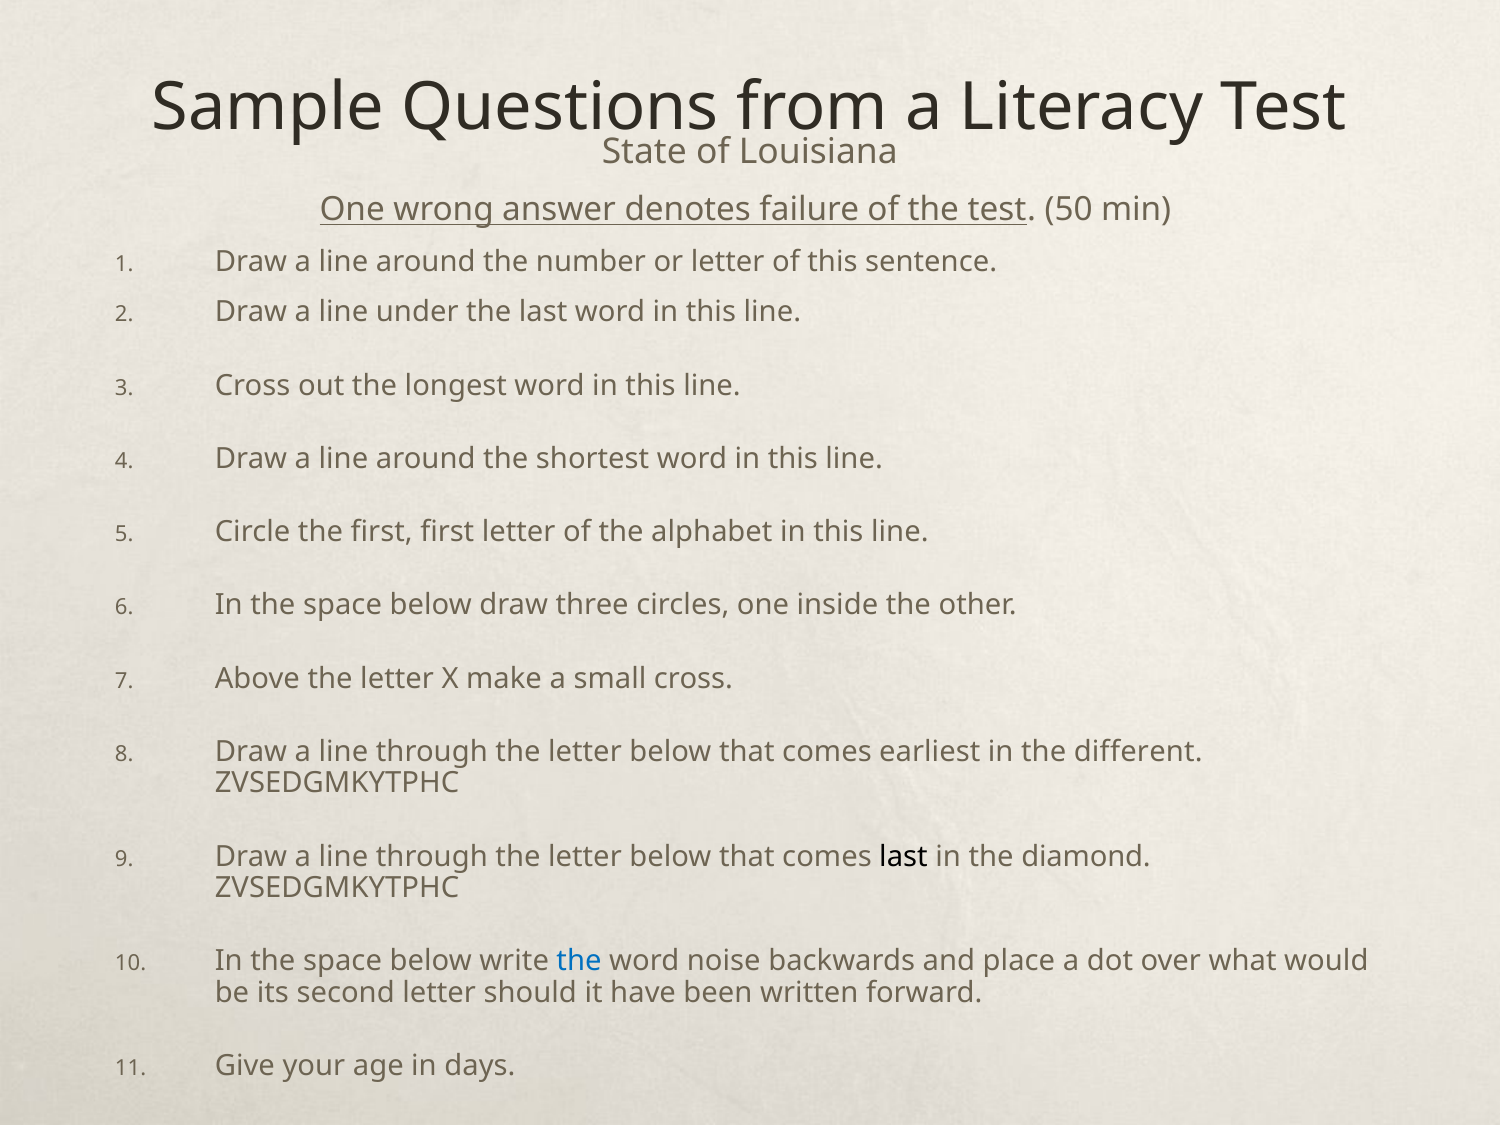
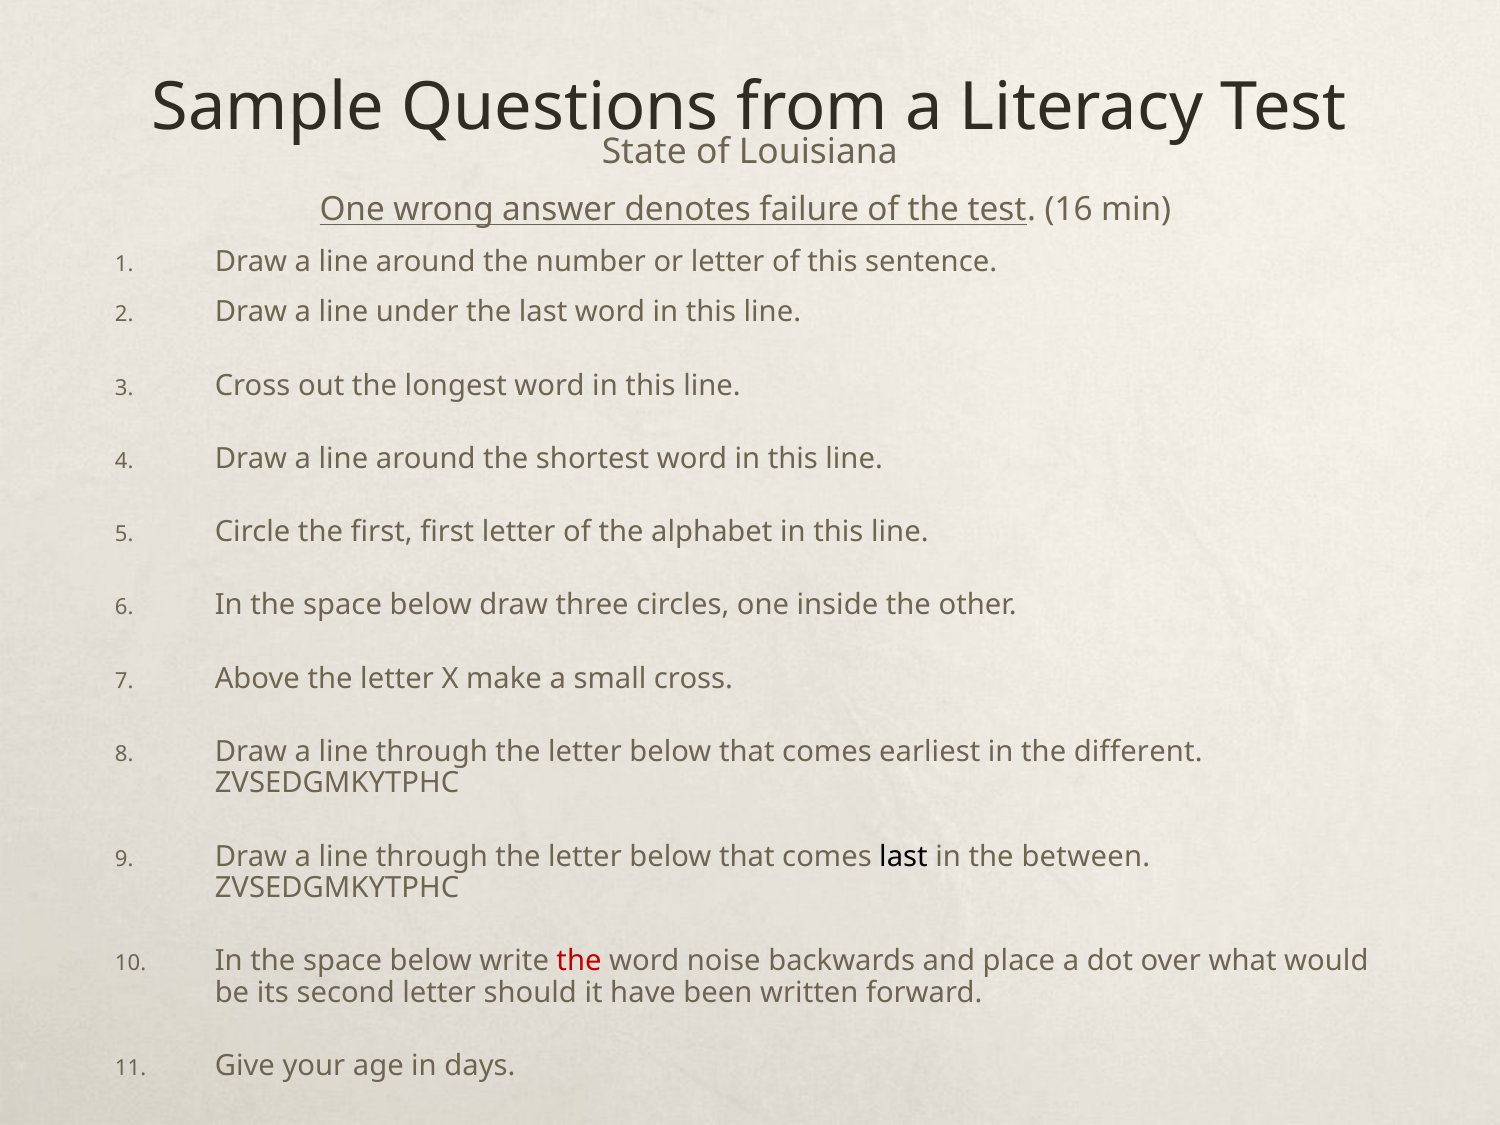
50: 50 -> 16 (1069, 209)
diamond: diamond -> between (1086, 856)
the colour: blue -> red (579, 961)
